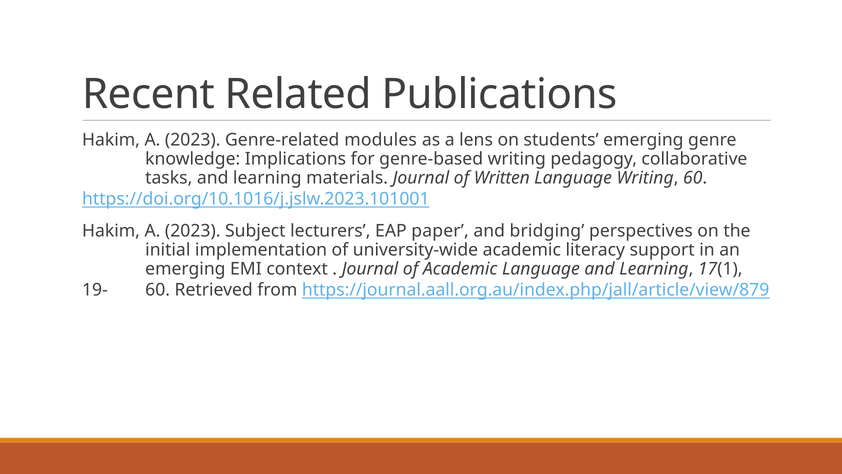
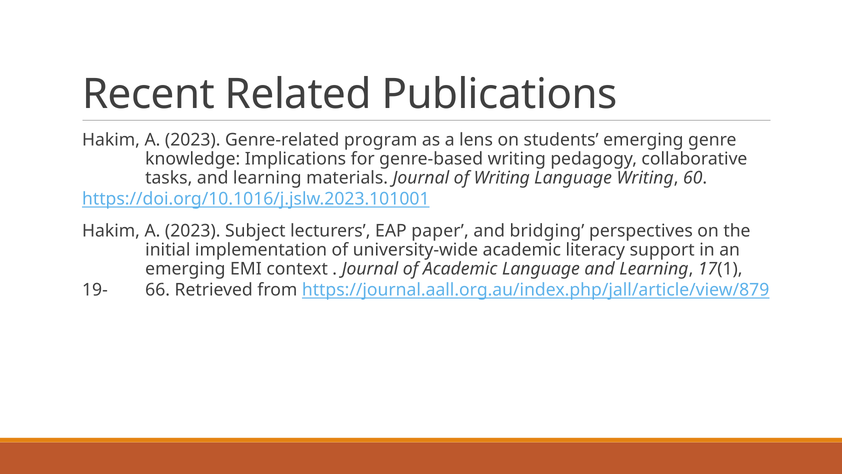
modules: modules -> program (381, 140)
of Written: Written -> Writing (502, 178)
19- 60: 60 -> 66 (158, 290)
